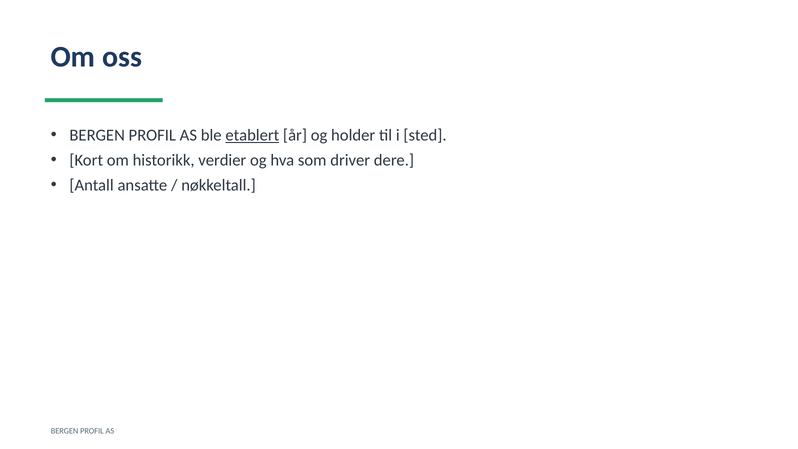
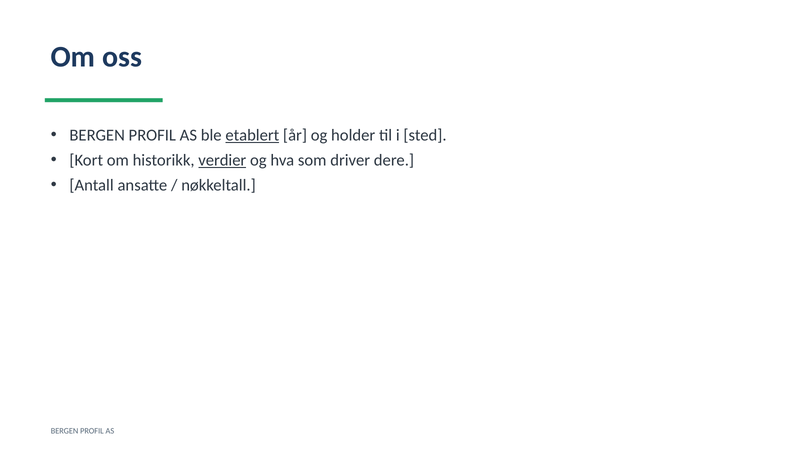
verdier underline: none -> present (222, 160)
